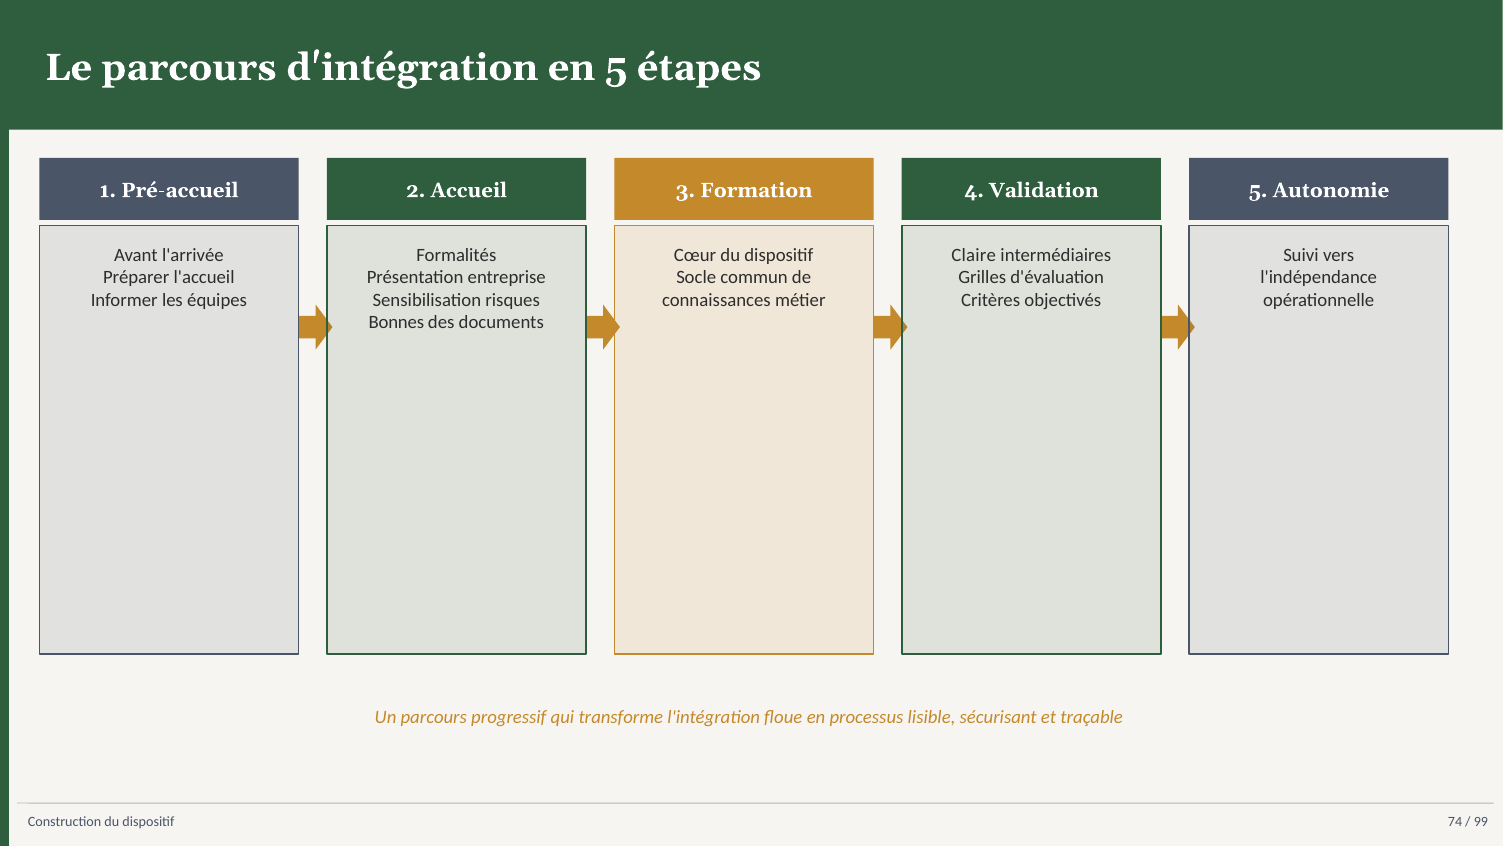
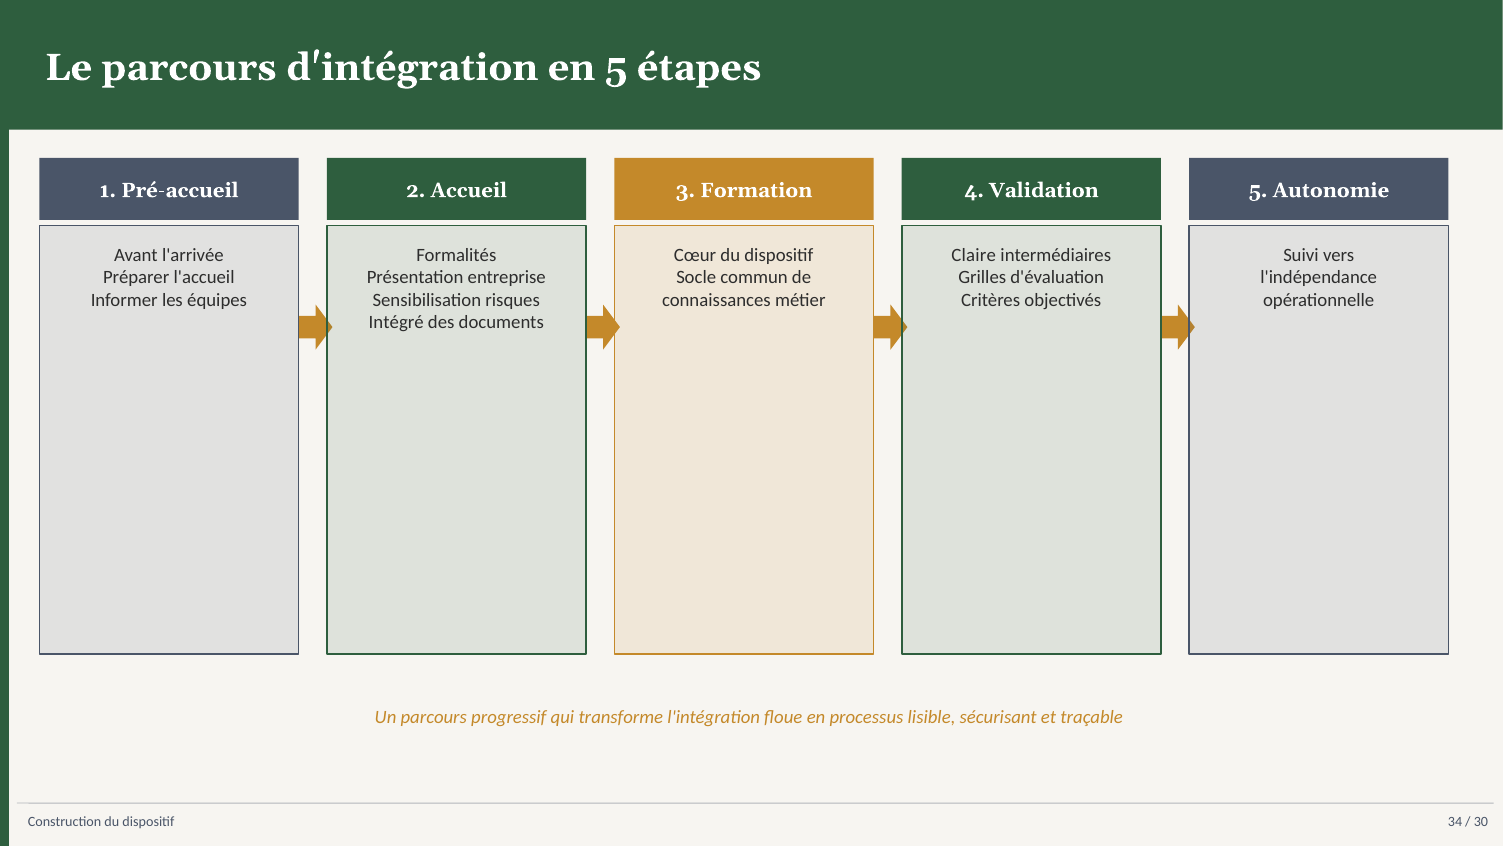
Bonnes: Bonnes -> Intégré (396, 322)
74: 74 -> 34 (1455, 821)
99: 99 -> 30 (1481, 821)
